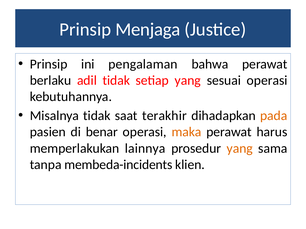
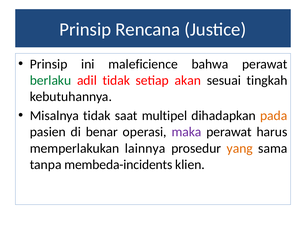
Menjaga: Menjaga -> Rencana (148, 30)
pengalaman: pengalaman -> maleficience (143, 64)
berlaku colour: black -> green (51, 81)
setiap yang: yang -> akan (188, 81)
sesuai operasi: operasi -> tingkah (267, 81)
terakhir: terakhir -> multipel (165, 116)
maka colour: orange -> purple (186, 132)
